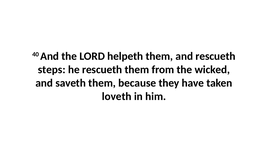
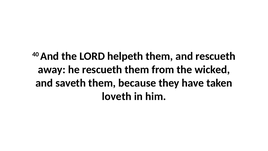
steps: steps -> away (52, 69)
